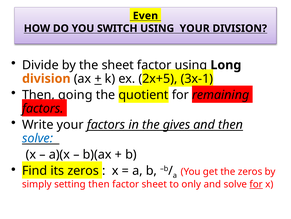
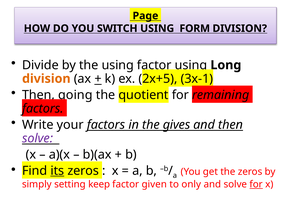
Even: Even -> Page (145, 16)
USING YOUR: YOUR -> FORM (195, 28)
the sheet: sheet -> using (118, 65)
solve colour: blue -> purple (38, 138)
its underline: none -> present (57, 170)
setting then: then -> keep (99, 184)
factor sheet: sheet -> given (154, 184)
